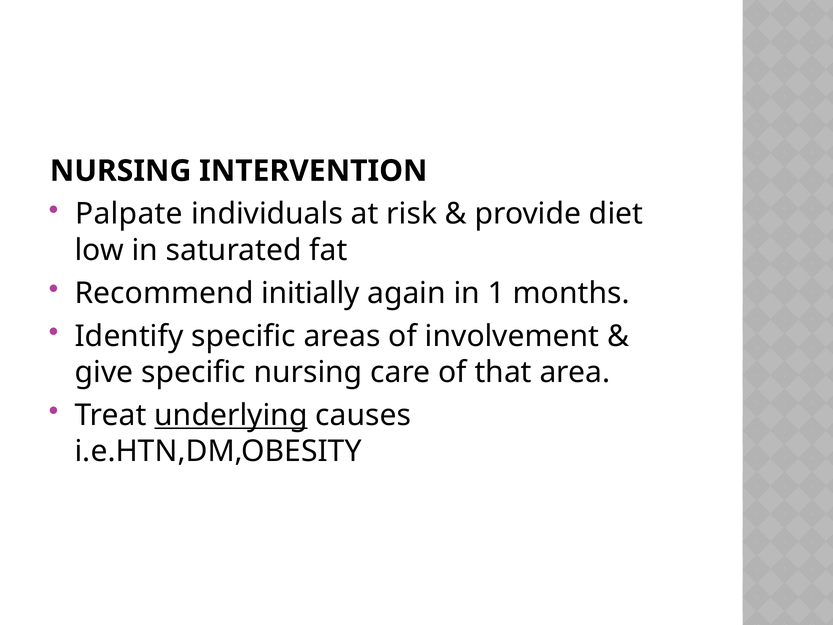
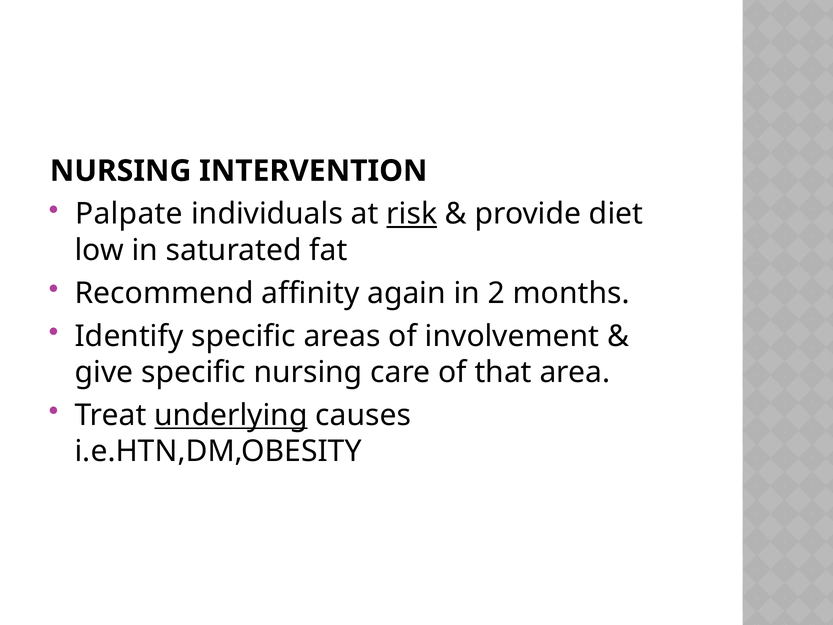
risk underline: none -> present (412, 214)
initially: initially -> affinity (310, 293)
1: 1 -> 2 (496, 293)
